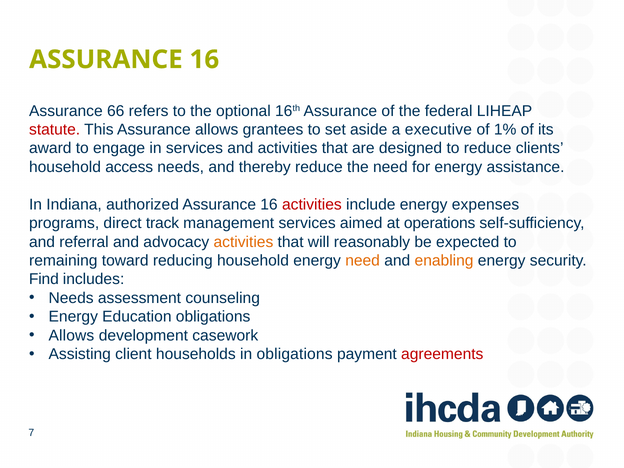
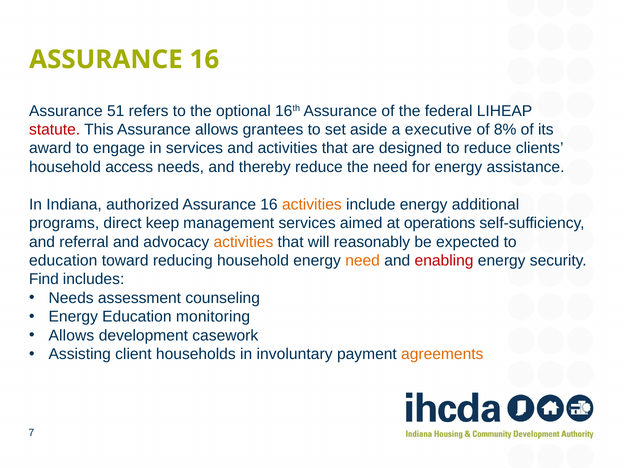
66: 66 -> 51 (116, 111)
1%: 1% -> 8% (505, 130)
activities colour: red -> orange (312, 204)
expenses: expenses -> additional (486, 204)
track: track -> keep (162, 223)
remaining: remaining -> education (63, 261)
enabling colour: orange -> red (444, 261)
Education obligations: obligations -> monitoring (213, 317)
in obligations: obligations -> involuntary (295, 354)
agreements colour: red -> orange (442, 354)
